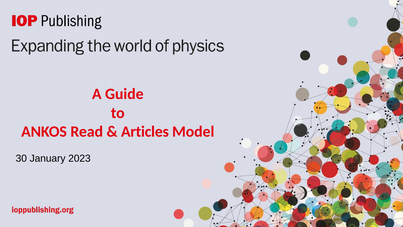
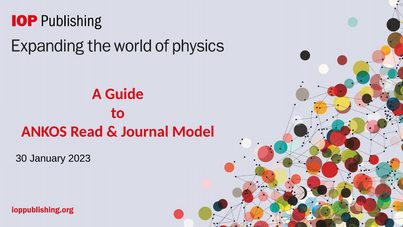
Articles: Articles -> Journal (145, 132)
